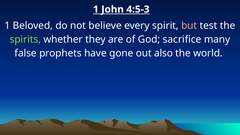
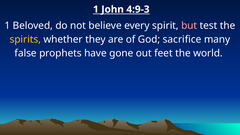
4:5-3: 4:5-3 -> 4:9-3 (138, 9)
spirits colour: light green -> yellow (25, 39)
also: also -> feet (163, 53)
